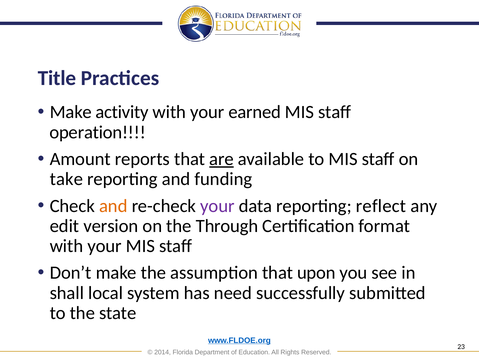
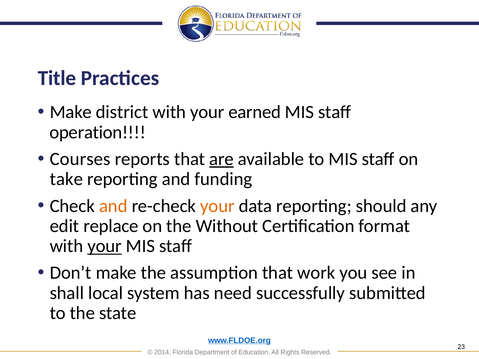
activity: activity -> district (122, 112)
Amount: Amount -> Courses (80, 159)
your colour: purple -> orange (217, 206)
reflect: reflect -> should (381, 206)
version: version -> replace (111, 226)
Through: Through -> Without (227, 226)
your underline: none -> present (105, 246)
upon: upon -> work (316, 273)
